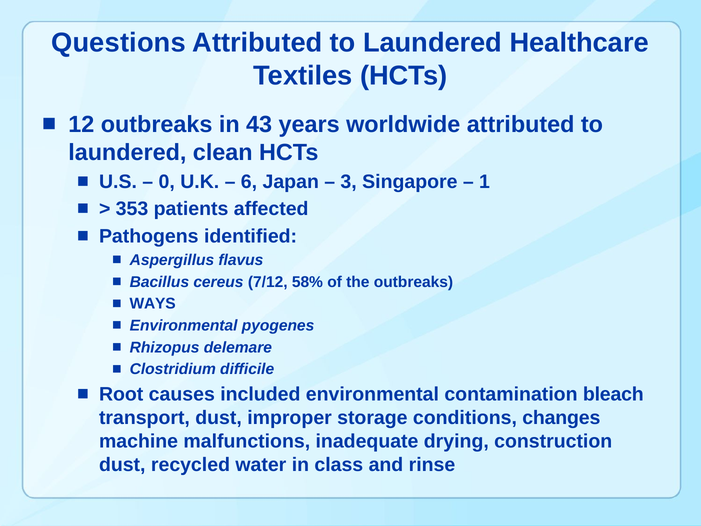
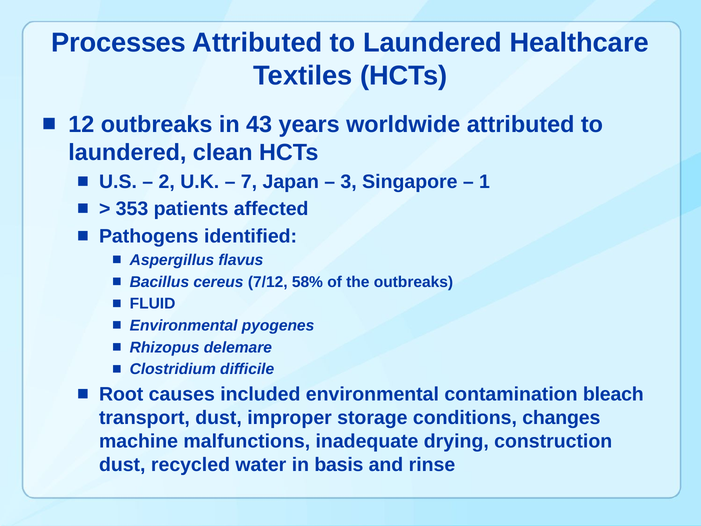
Questions: Questions -> Processes (119, 43)
0: 0 -> 2 (167, 182)
6: 6 -> 7 (249, 182)
WAYS: WAYS -> FLUID (153, 304)
class: class -> basis (339, 464)
